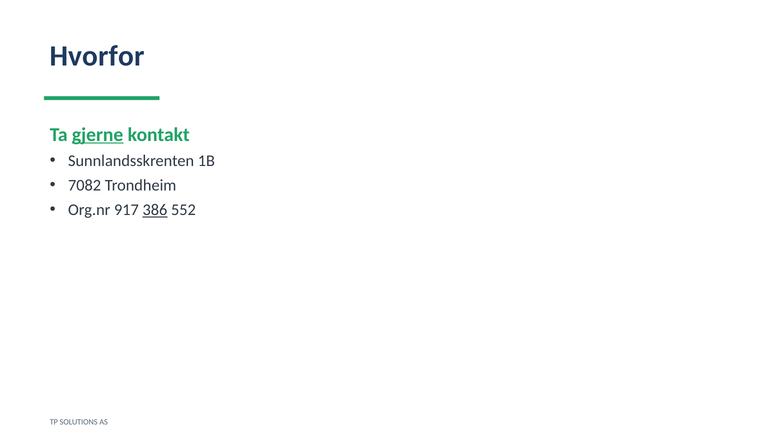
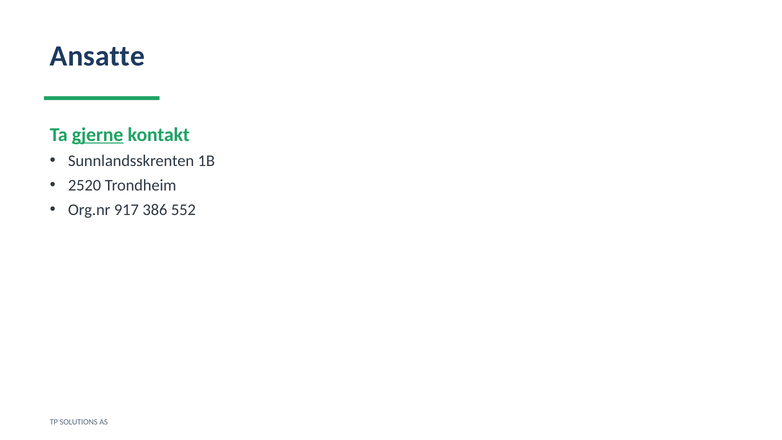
Hvorfor: Hvorfor -> Ansatte (97, 56)
7082: 7082 -> 2520 (85, 185)
386 underline: present -> none (155, 210)
